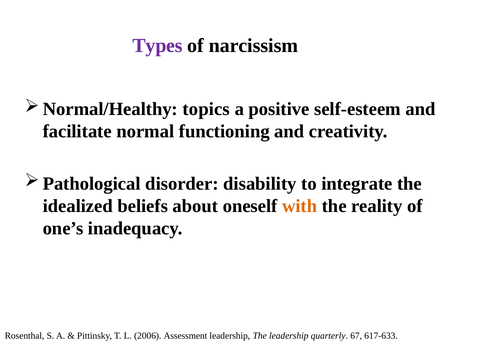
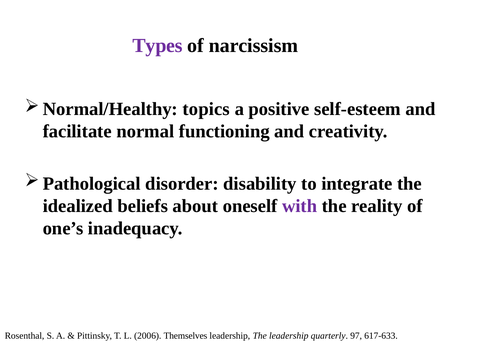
with colour: orange -> purple (300, 206)
Assessment: Assessment -> Themselves (185, 336)
67: 67 -> 97 (356, 336)
